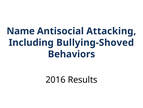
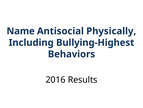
Attacking: Attacking -> Physically (111, 31)
Bullying-Shoved: Bullying-Shoved -> Bullying-Highest (95, 42)
